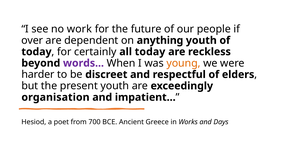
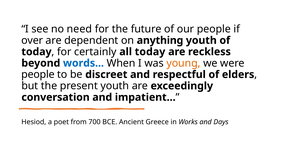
work: work -> need (79, 29)
words colour: purple -> blue (83, 63)
harder: harder -> people (38, 75)
organisation: organisation -> conversation (56, 97)
